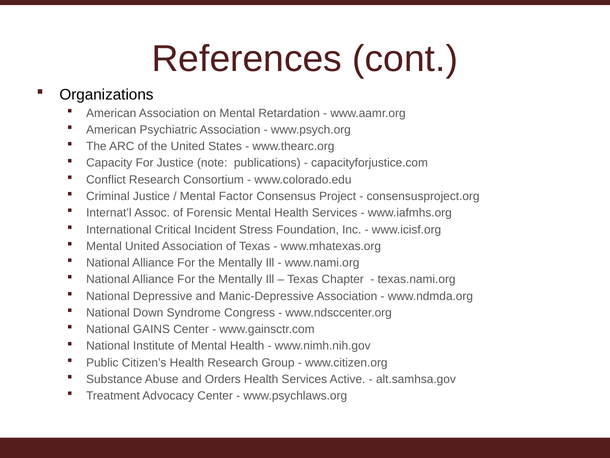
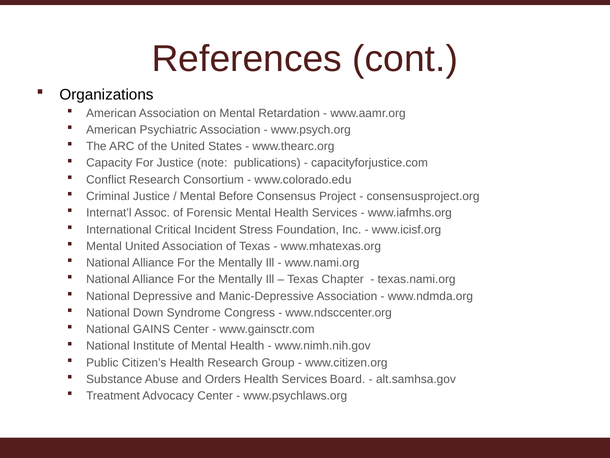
Factor: Factor -> Before (236, 196)
Active: Active -> Board (348, 379)
